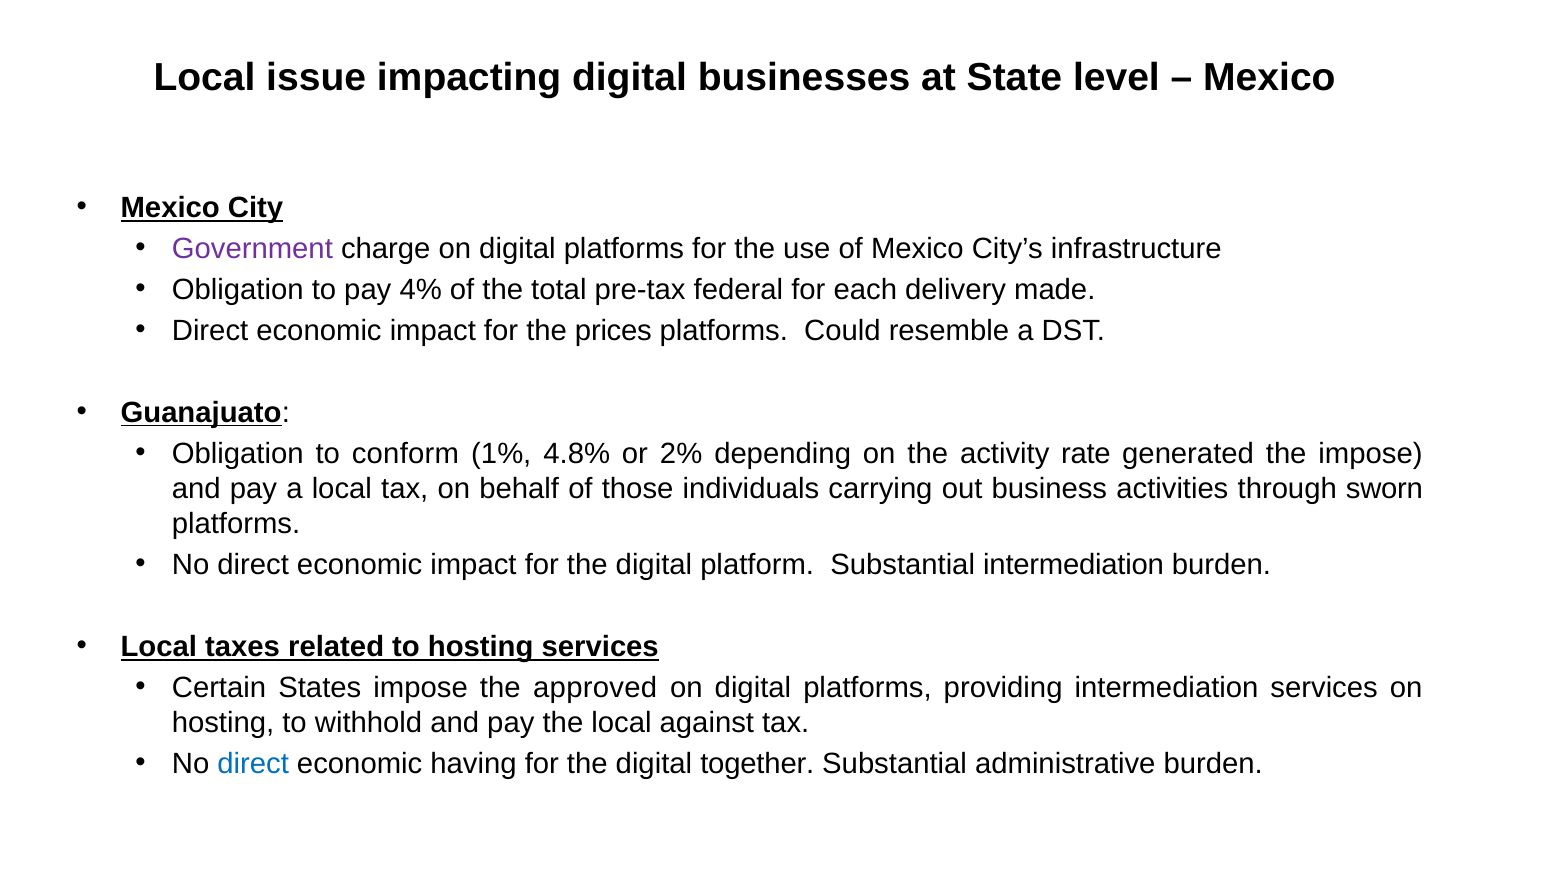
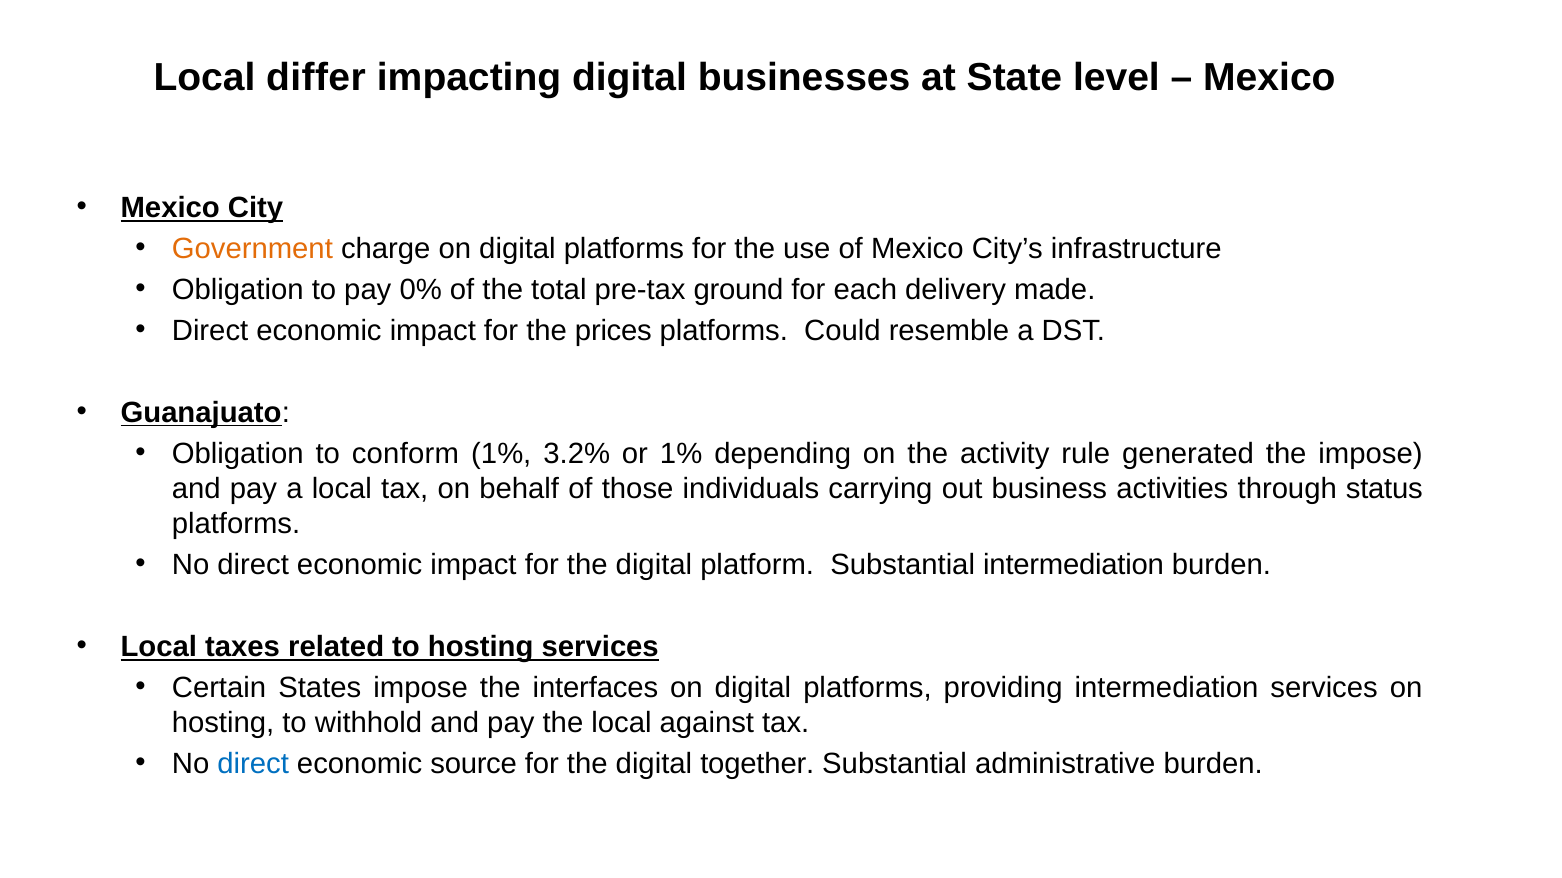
issue: issue -> differ (316, 77)
Government colour: purple -> orange (252, 249)
4%: 4% -> 0% (421, 290)
federal: federal -> ground (739, 290)
4.8%: 4.8% -> 3.2% (577, 454)
or 2%: 2% -> 1% (681, 454)
rate: rate -> rule (1086, 454)
sworn: sworn -> status (1384, 489)
approved: approved -> interfaces (595, 688)
having: having -> source (474, 764)
